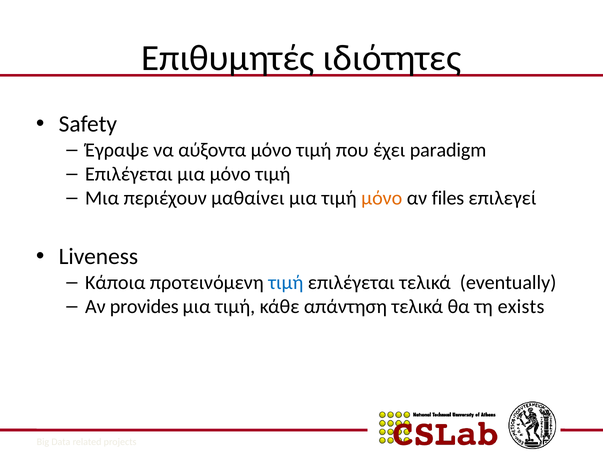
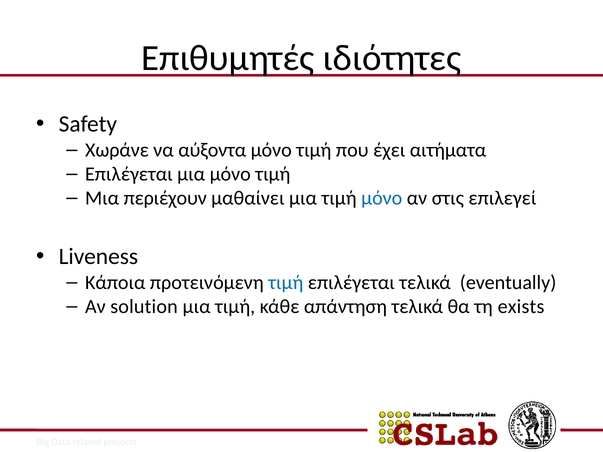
Έγραψε: Έγραψε -> Χωράνε (117, 150)
paradigm: paradigm -> αιτήματα (448, 150)
μόνο colour: orange -> blue (382, 198)
files: files -> στις (448, 198)
provides: provides -> solution (144, 307)
